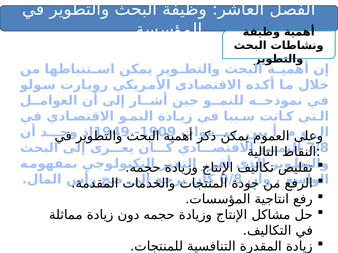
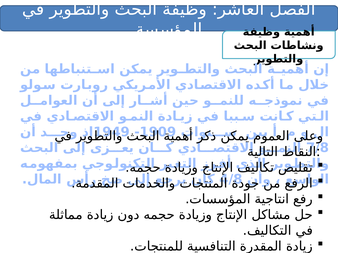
0/8: 0/8 -> 4/8 (231, 180)
